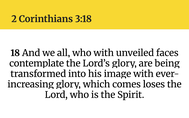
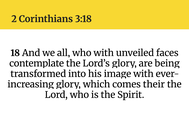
loses: loses -> their (154, 84)
